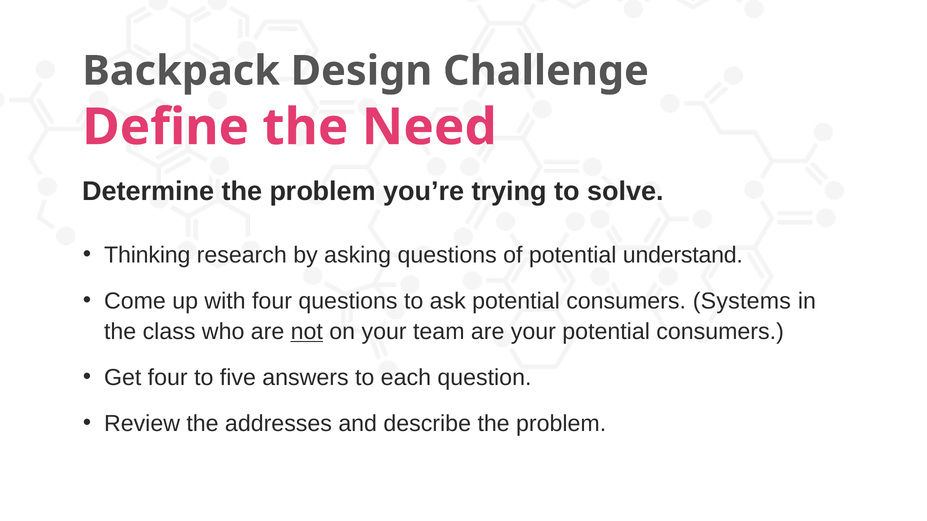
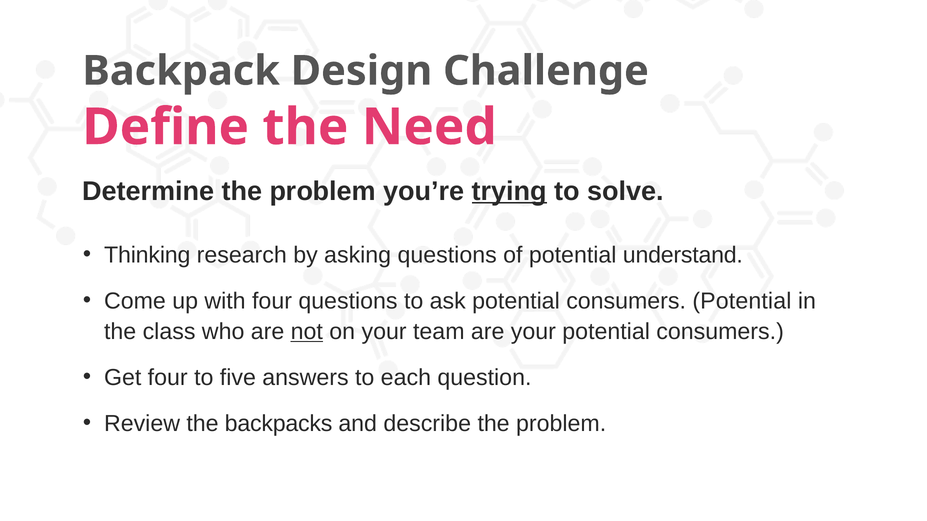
trying underline: none -> present (509, 191)
consumers Systems: Systems -> Potential (742, 301)
addresses: addresses -> backpacks (279, 424)
